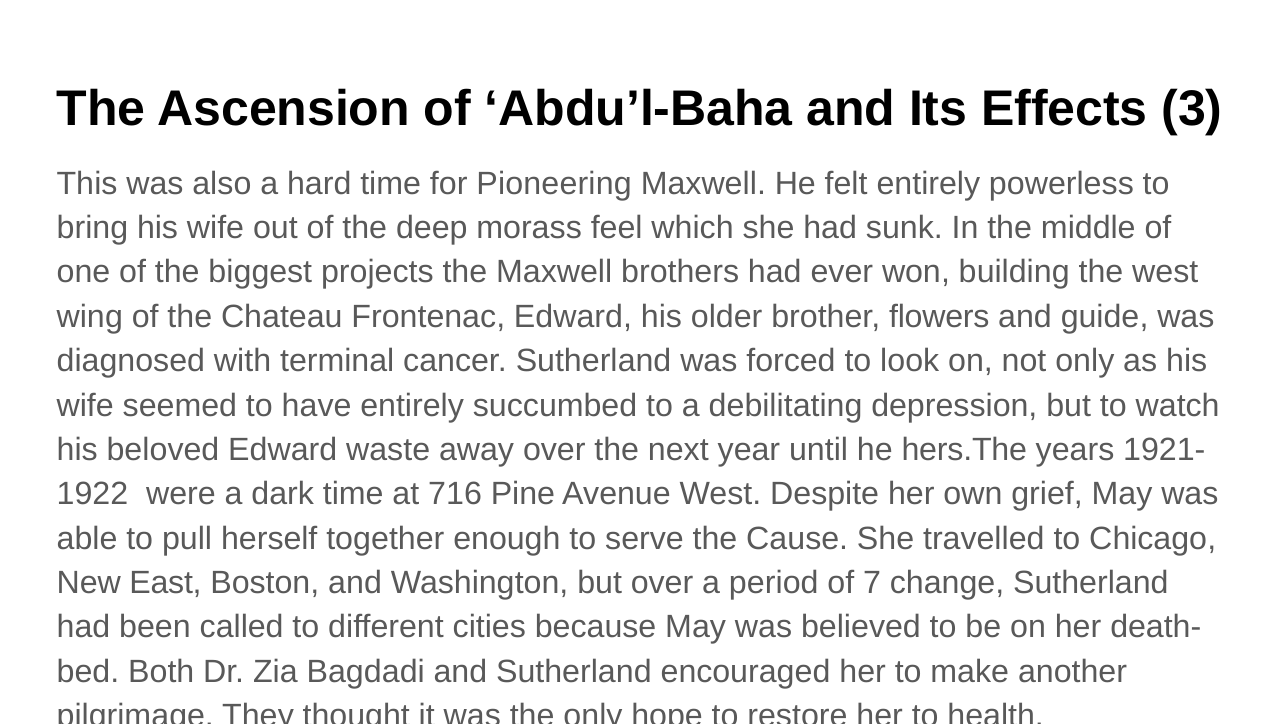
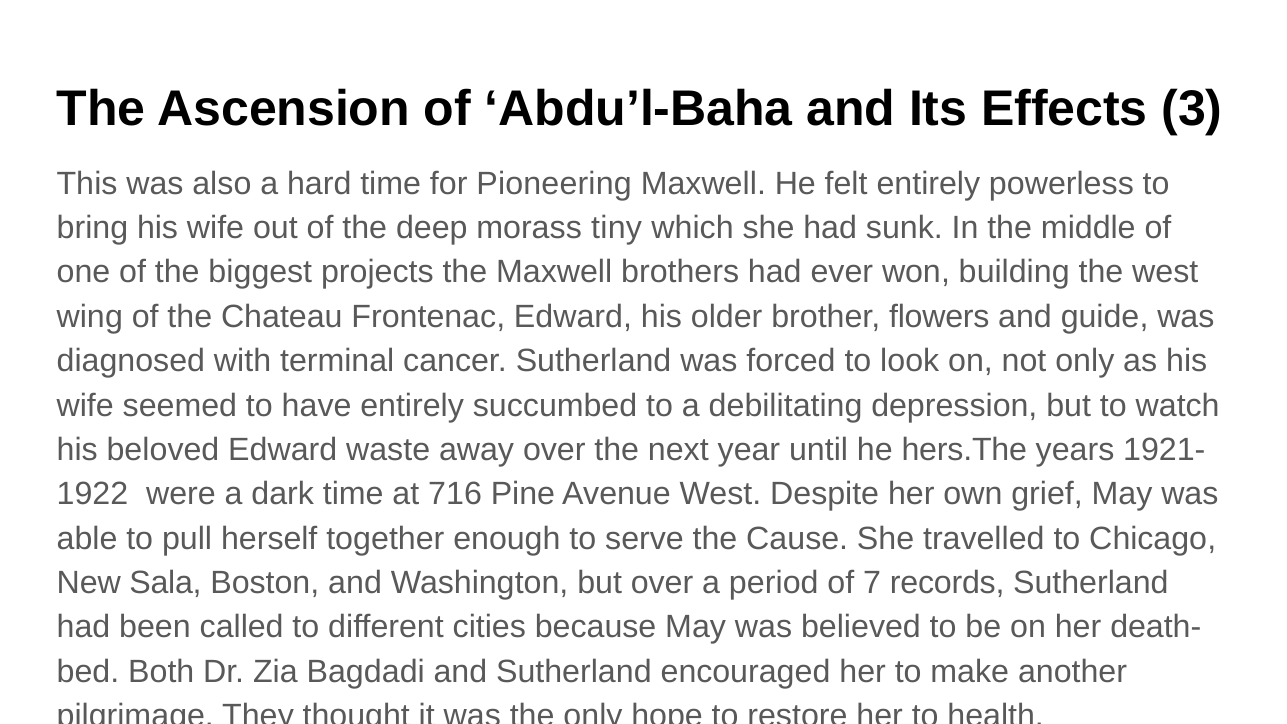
feel: feel -> tiny (617, 228)
East: East -> Sala (166, 583)
change: change -> records (947, 583)
